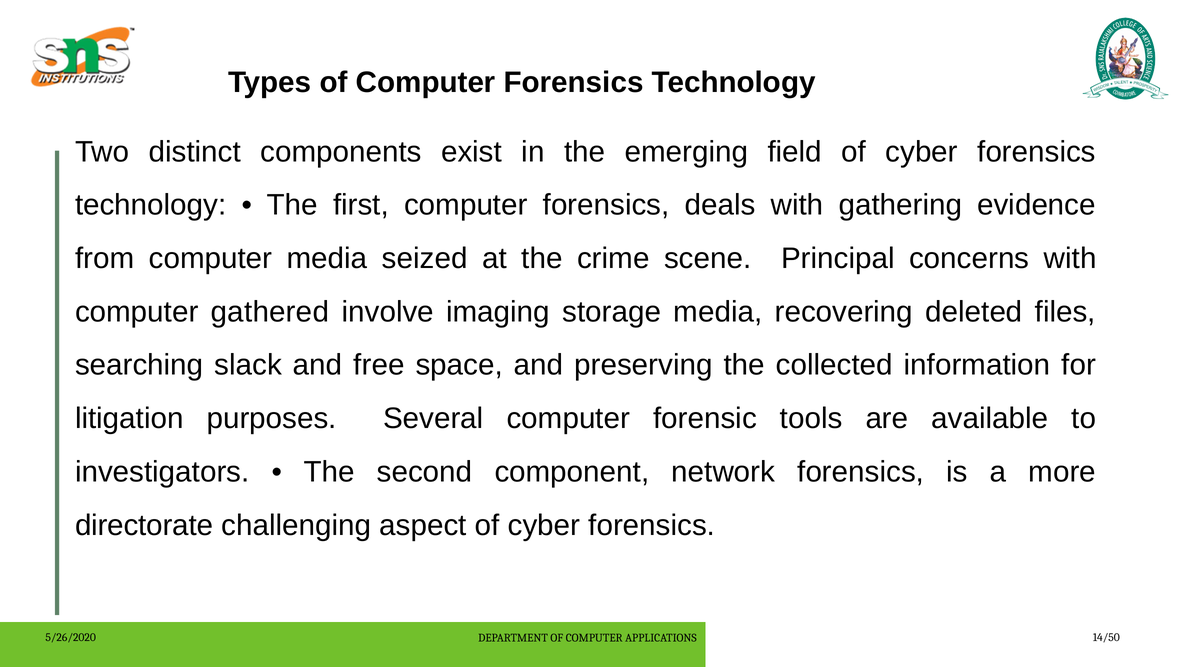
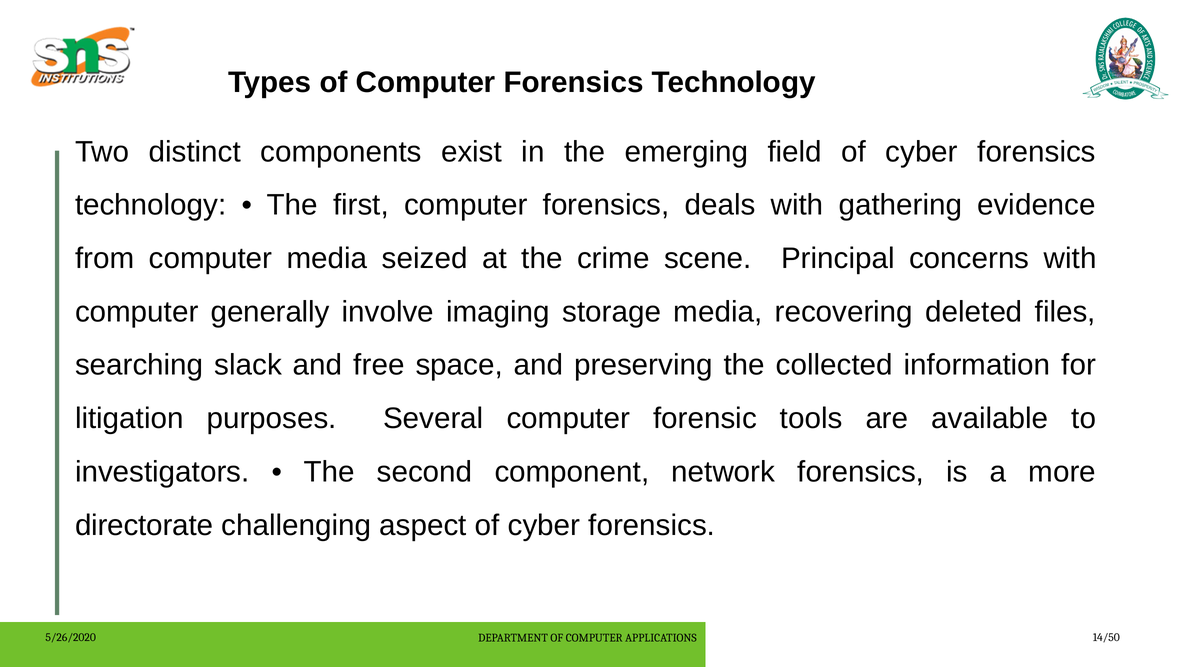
gathered: gathered -> generally (270, 312)
